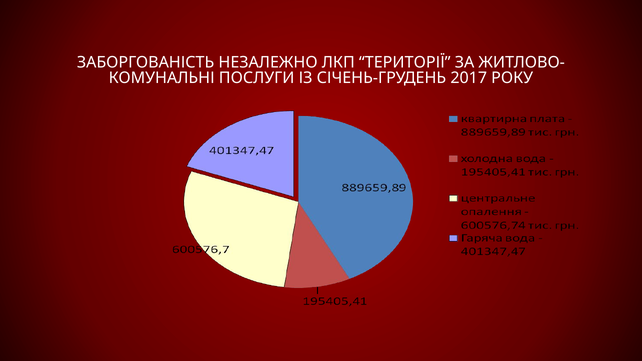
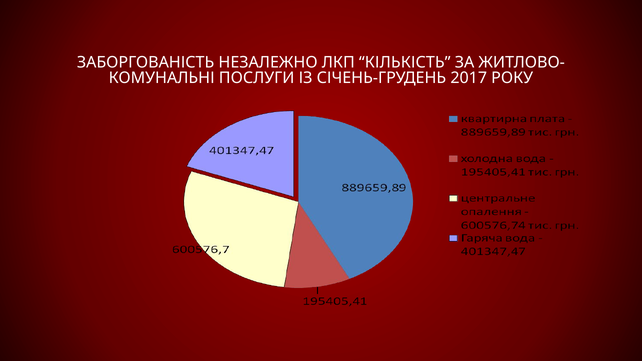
ТЕРИТОРІЇ: ТЕРИТОРІЇ -> КІЛЬКІСТЬ (405, 63)
